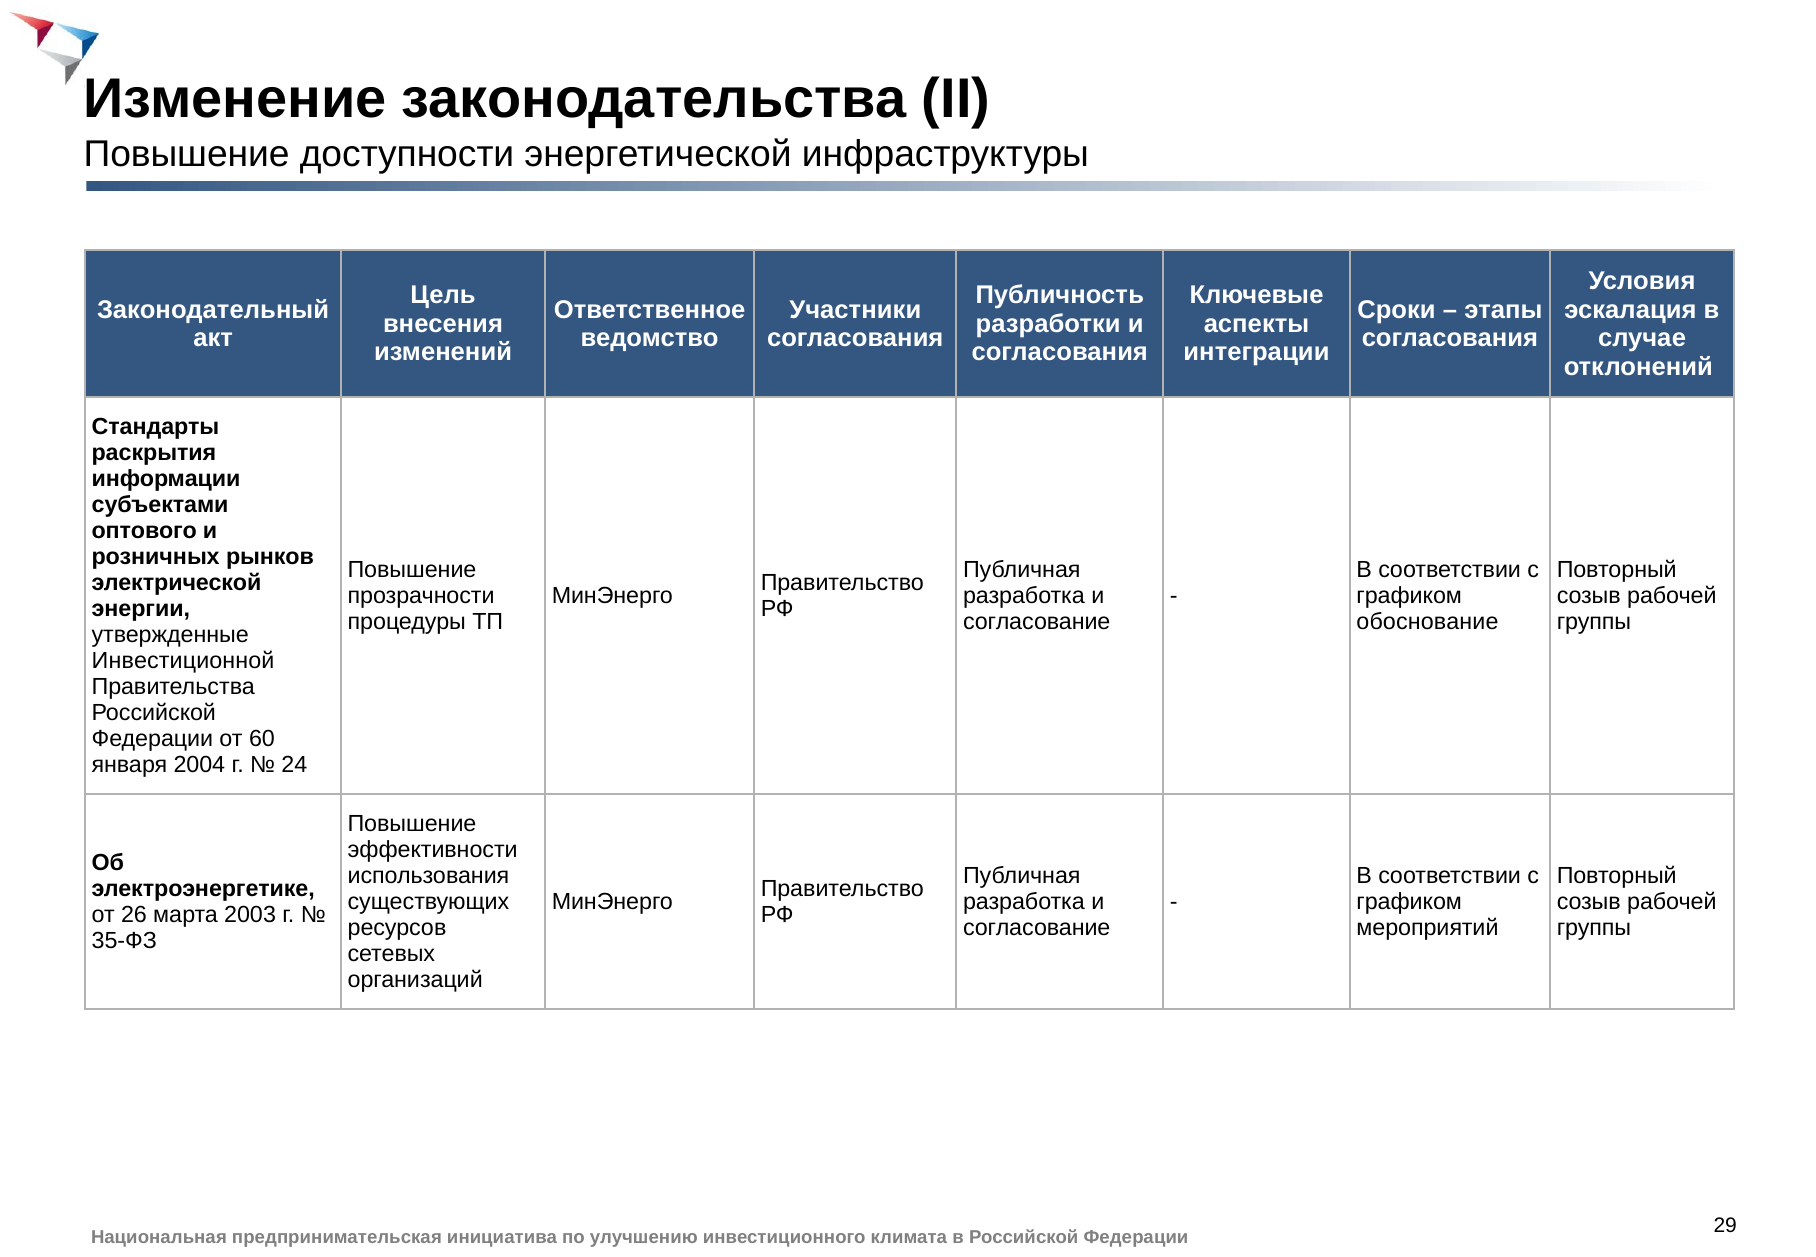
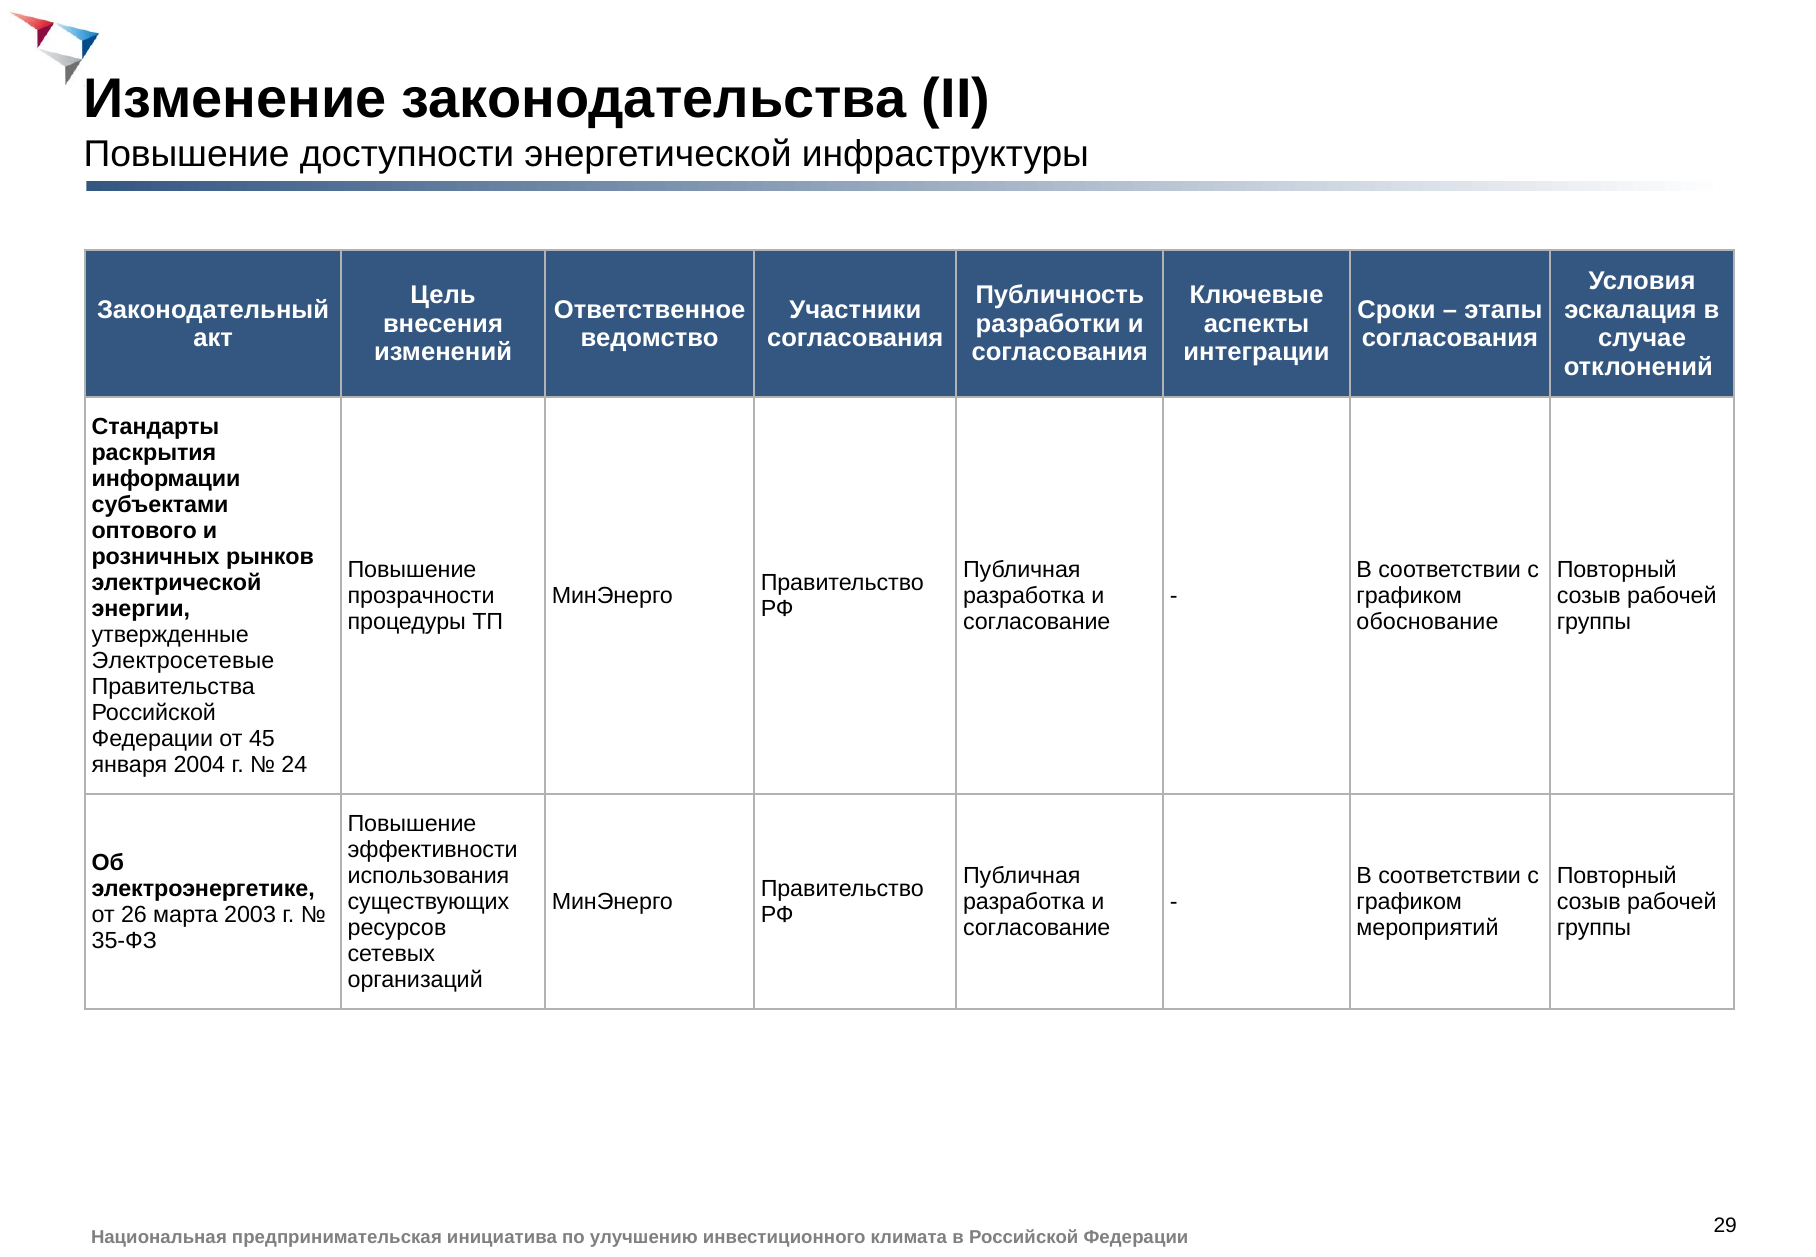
Инвестиционной: Инвестиционной -> Электросетевые (183, 661)
60: 60 -> 45 (262, 739)
